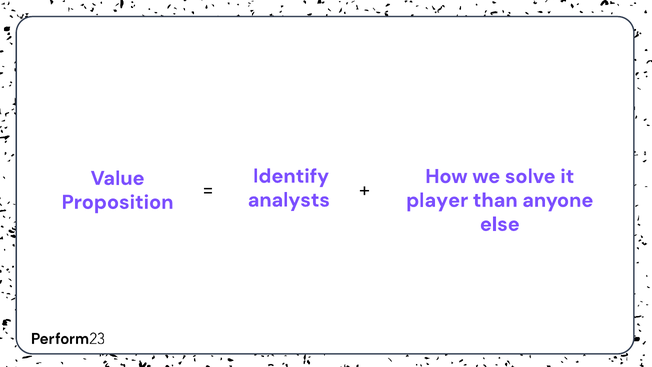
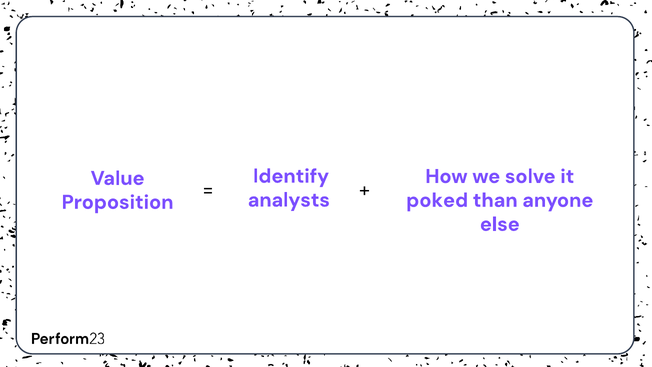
player: player -> poked (437, 200)
